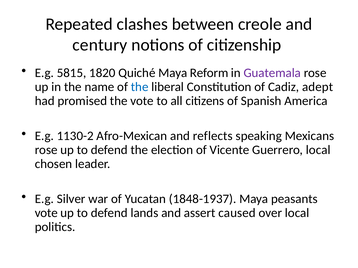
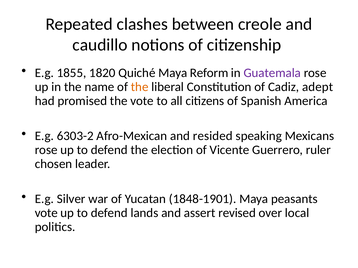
century: century -> caudillo (100, 45)
5815: 5815 -> 1855 (72, 73)
the colour: blue -> orange (140, 87)
1130-2: 1130-2 -> 6303-2 (75, 136)
reflects: reflects -> resided (213, 136)
Guerrero local: local -> ruler (318, 150)
1848-1937: 1848-1937 -> 1848-1901 (203, 199)
caused: caused -> revised (237, 213)
